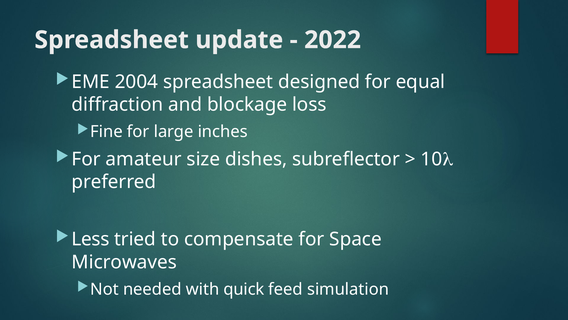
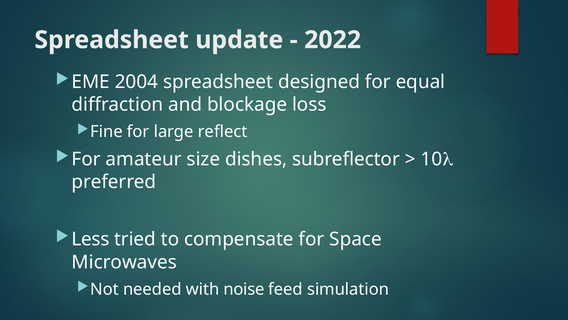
inches: inches -> reflect (223, 132)
quick: quick -> noise (244, 289)
